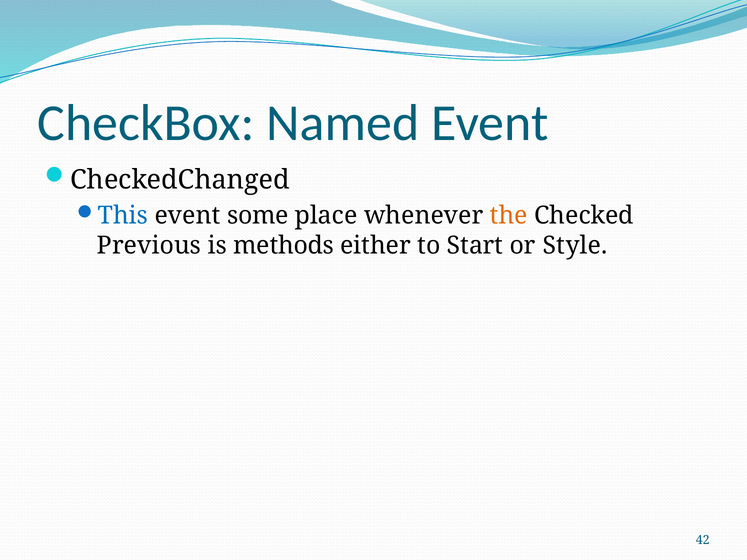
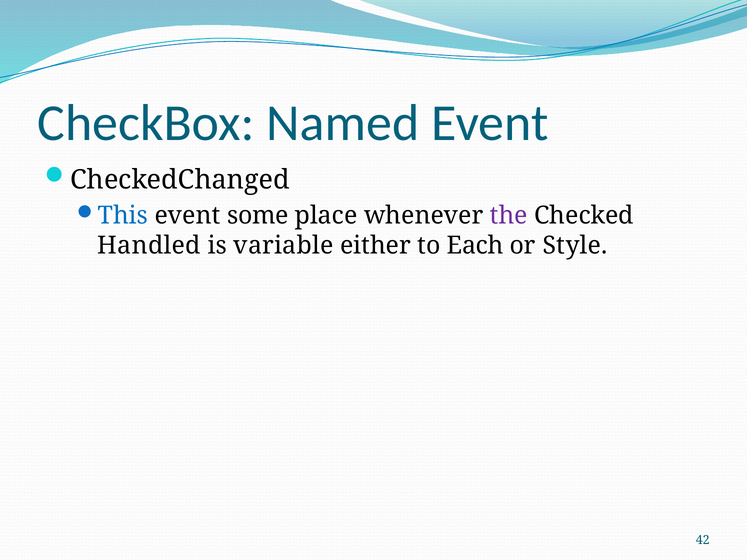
the colour: orange -> purple (509, 216)
Previous: Previous -> Handled (149, 246)
methods: methods -> variable (283, 246)
Start: Start -> Each (475, 246)
